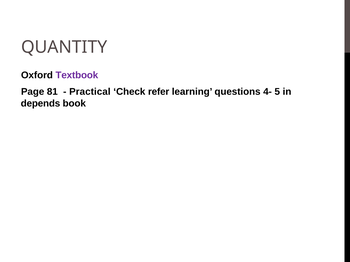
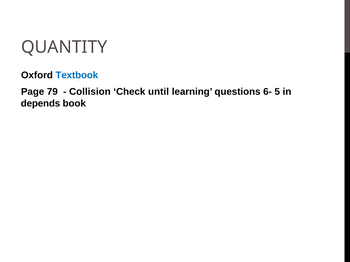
Textbook colour: purple -> blue (77, 75)
81: 81 -> 79 (52, 92)
Practical: Practical -> Collision (90, 92)
refer: refer -> until (159, 92)
4-: 4- -> 6- (268, 92)
